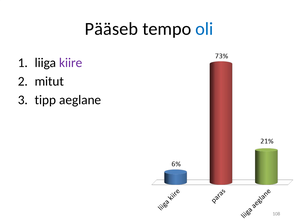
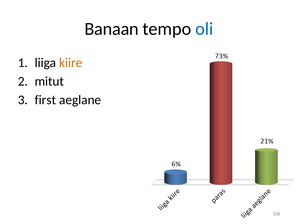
Pääseb: Pääseb -> Banaan (112, 29)
kiire colour: purple -> orange (71, 63)
tipp: tipp -> first (45, 100)
